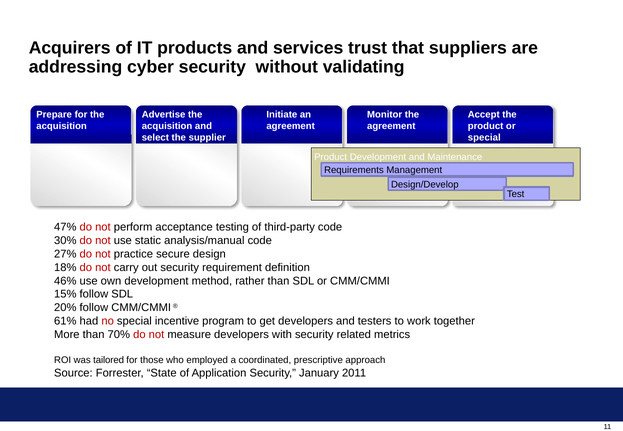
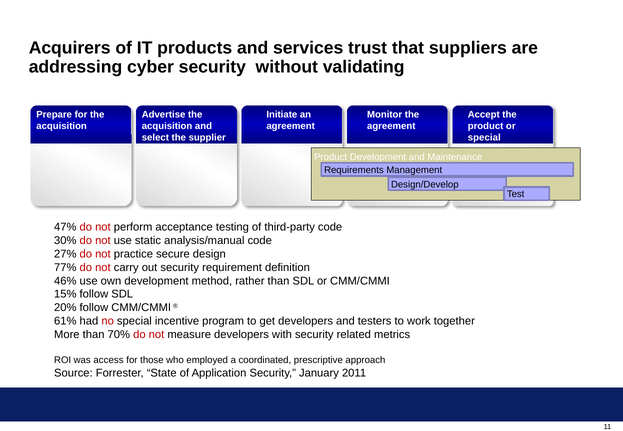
18%: 18% -> 77% (65, 268)
tailored: tailored -> access (109, 361)
